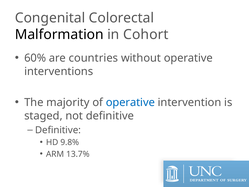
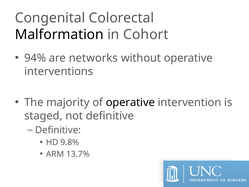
60%: 60% -> 94% (35, 58)
countries: countries -> networks (93, 58)
operative colour: blue -> black (130, 102)
